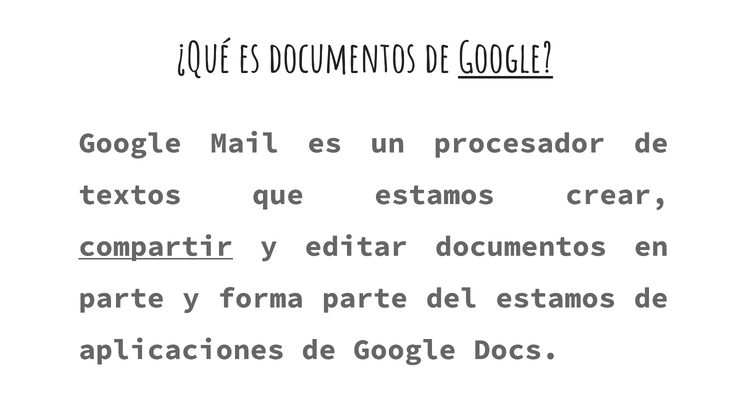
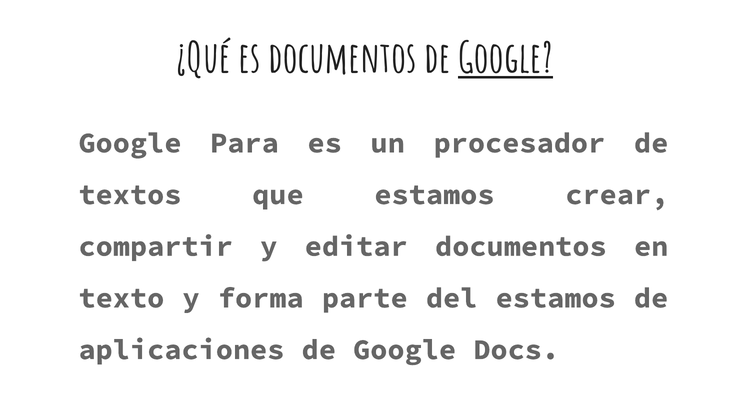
Mail: Mail -> Para (244, 143)
compartir underline: present -> none (156, 246)
parte: parte -> texto (121, 298)
